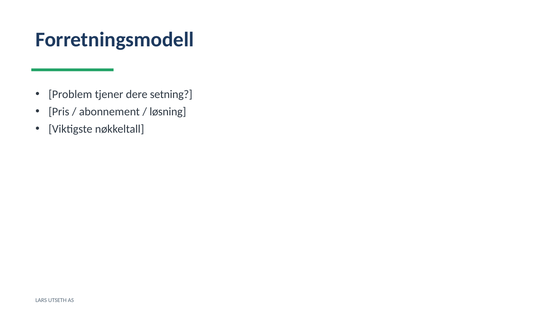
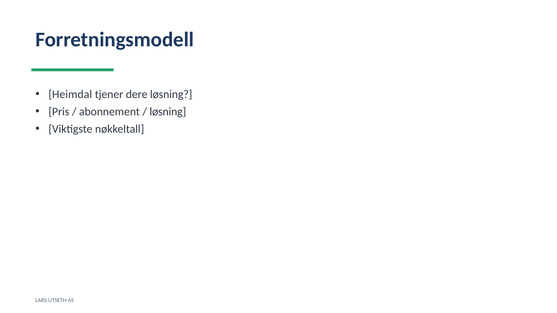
Problem: Problem -> Heimdal (70, 94)
dere setning: setning -> løsning (171, 94)
